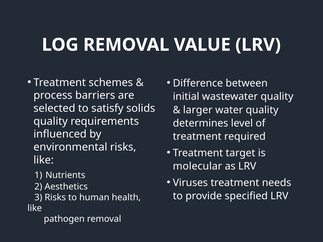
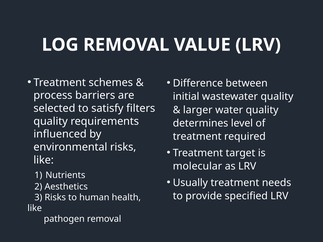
solids: solids -> filters (141, 108)
Viruses: Viruses -> Usually (190, 183)
